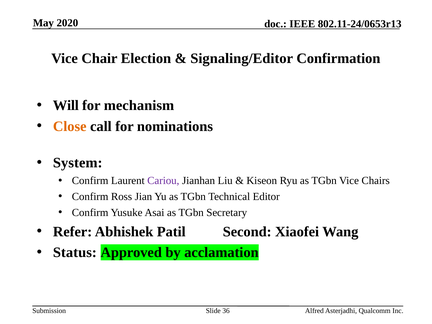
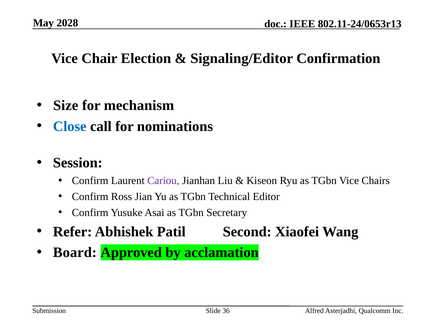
2020: 2020 -> 2028 (67, 23)
Will: Will -> Size (66, 105)
Close colour: orange -> blue (70, 126)
System: System -> Session (78, 163)
Status: Status -> Board (75, 252)
